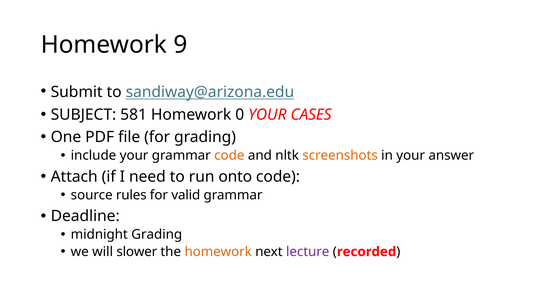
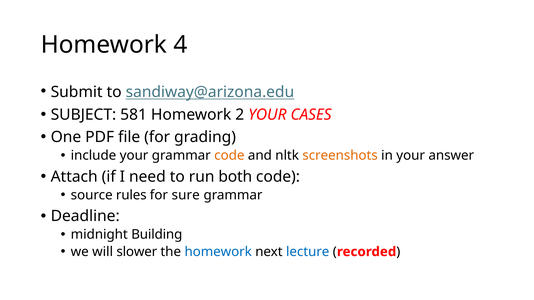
9: 9 -> 4 (180, 45)
0: 0 -> 2 (240, 115)
onto: onto -> both (235, 177)
valid: valid -> sure (186, 195)
midnight Grading: Grading -> Building (157, 235)
homework colour: orange -> blue (218, 252)
lecture colour: purple -> blue (308, 252)
